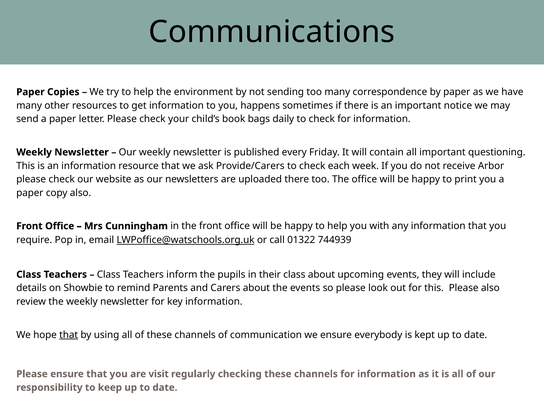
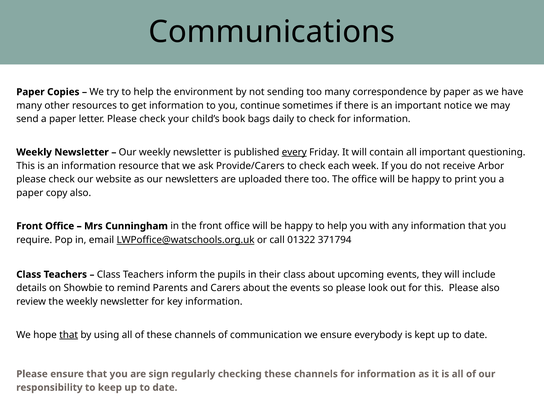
happens: happens -> continue (260, 106)
every underline: none -> present (294, 152)
744939: 744939 -> 371794 (335, 240)
visit: visit -> sign (159, 374)
